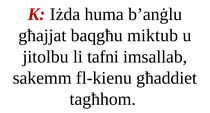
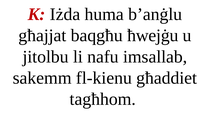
miktub: miktub -> ħwejġu (153, 36)
tafni: tafni -> nafu (103, 57)
